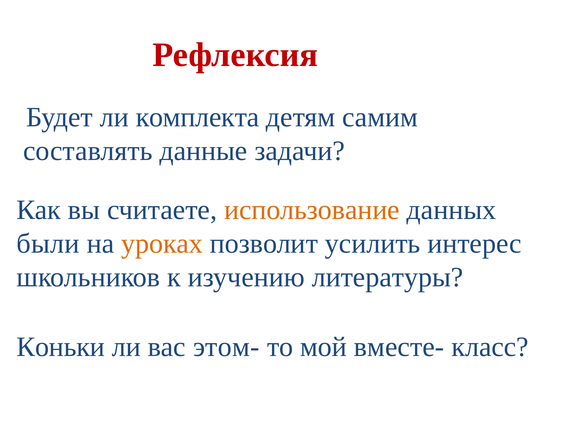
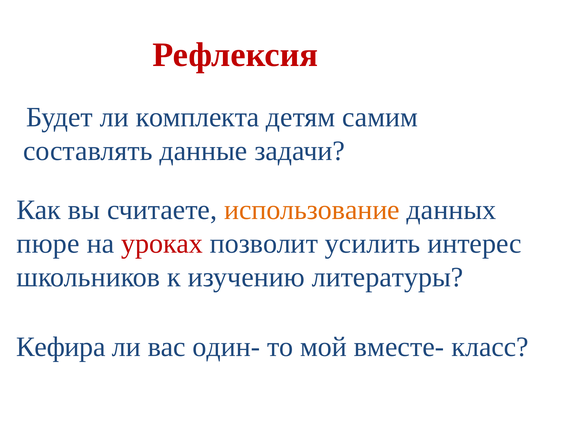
были: были -> пюре (48, 243)
уроках colour: orange -> red (162, 243)
Коньки: Коньки -> Кефира (61, 347)
этом-: этом- -> один- (226, 347)
